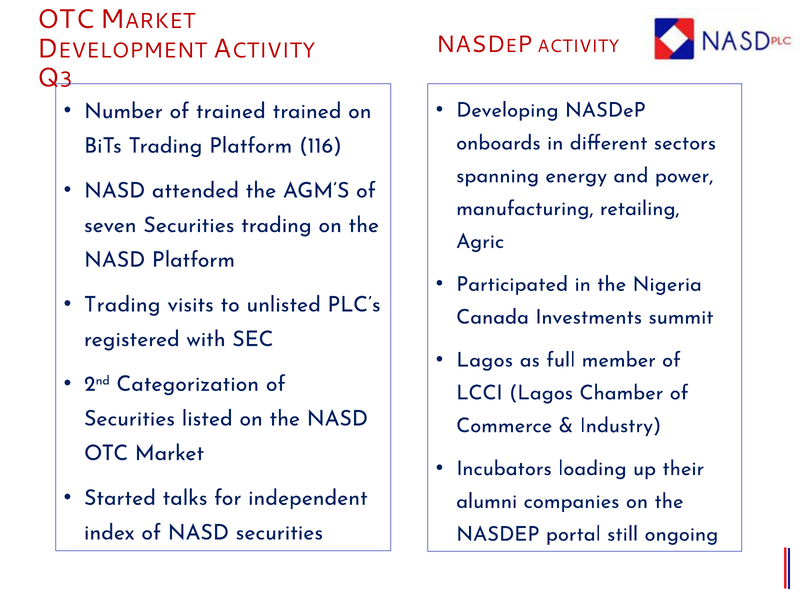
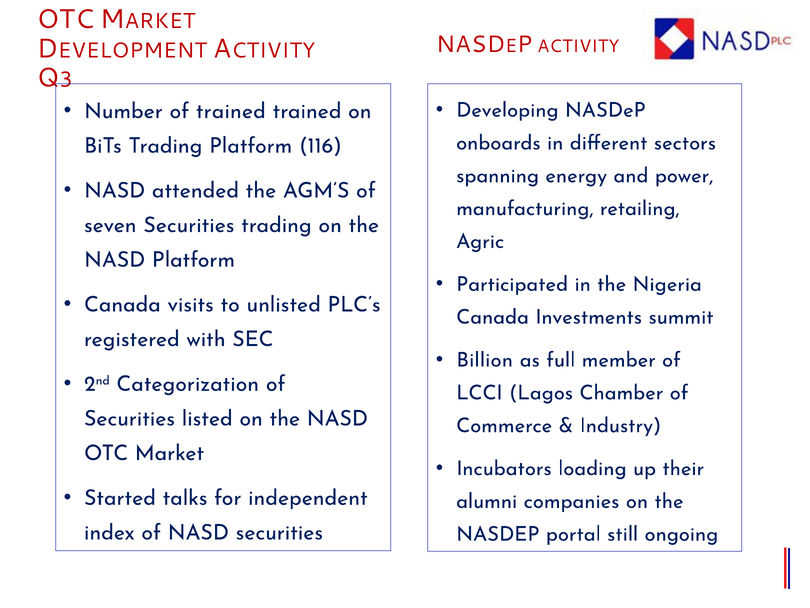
Trading: Trading -> Canada (122, 304)
Lagos: Lagos -> Billion (485, 360)
